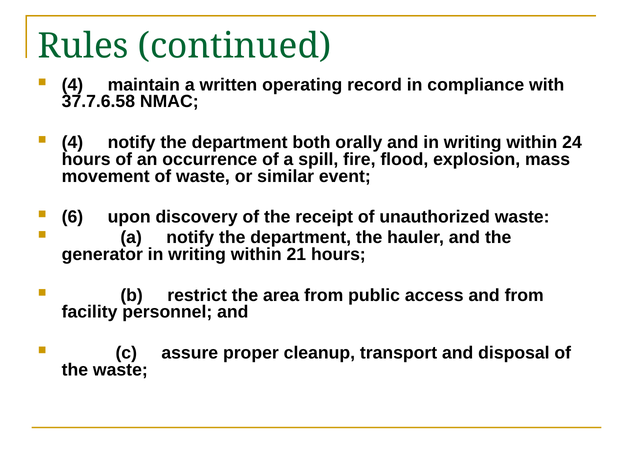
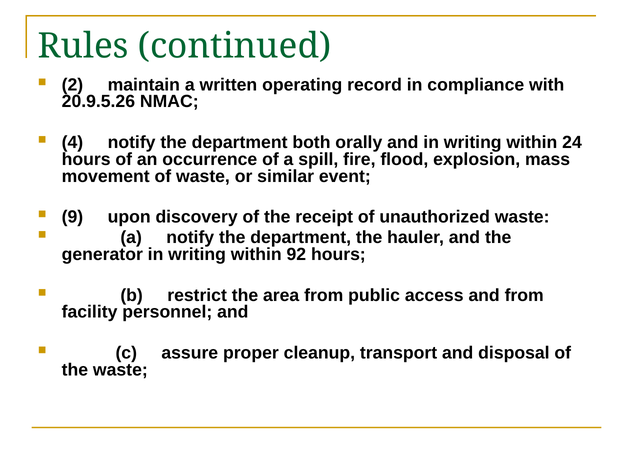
4: 4 -> 2 (72, 85)
37.7.6.58: 37.7.6.58 -> 20.9.5.26 (98, 102)
6: 6 -> 9 (72, 217)
21: 21 -> 92 (296, 254)
